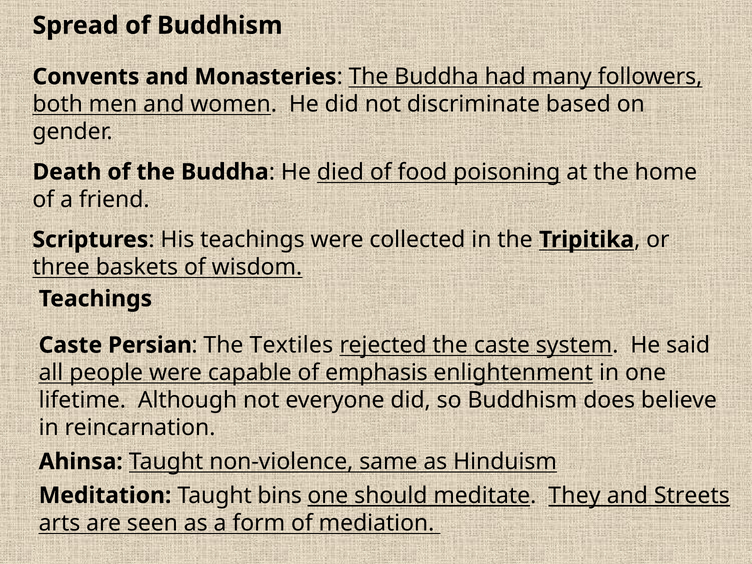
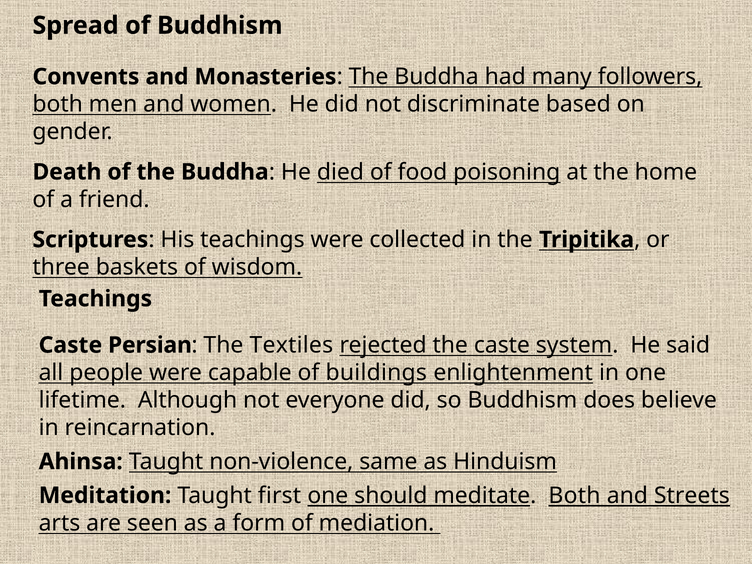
emphasis: emphasis -> buildings (376, 373)
bins: bins -> first (280, 495)
meditate They: They -> Both (574, 495)
